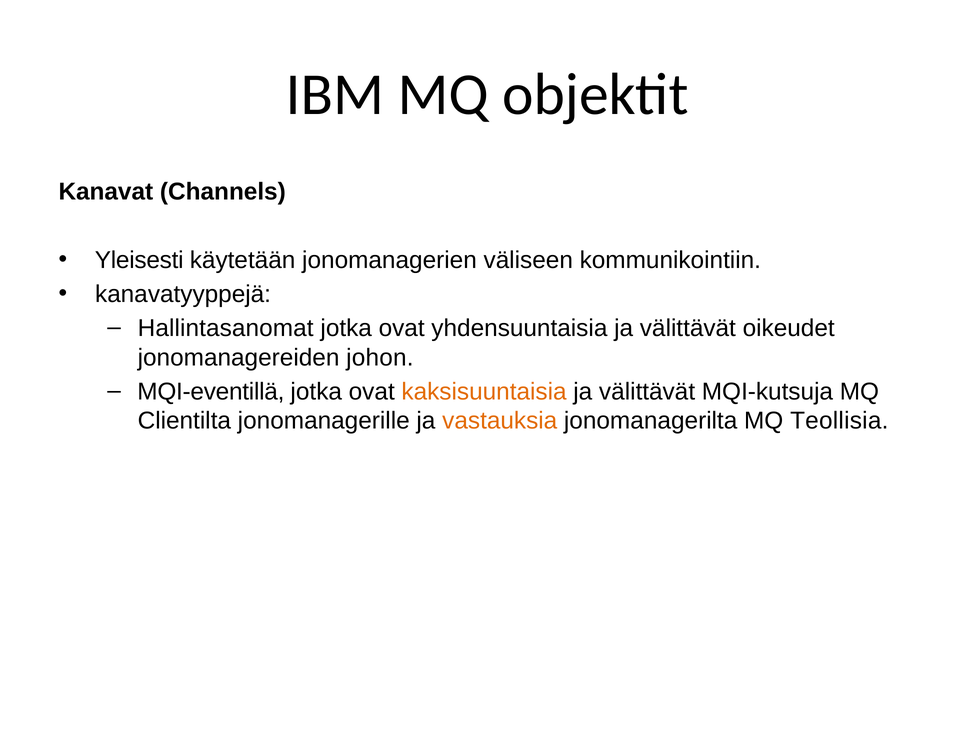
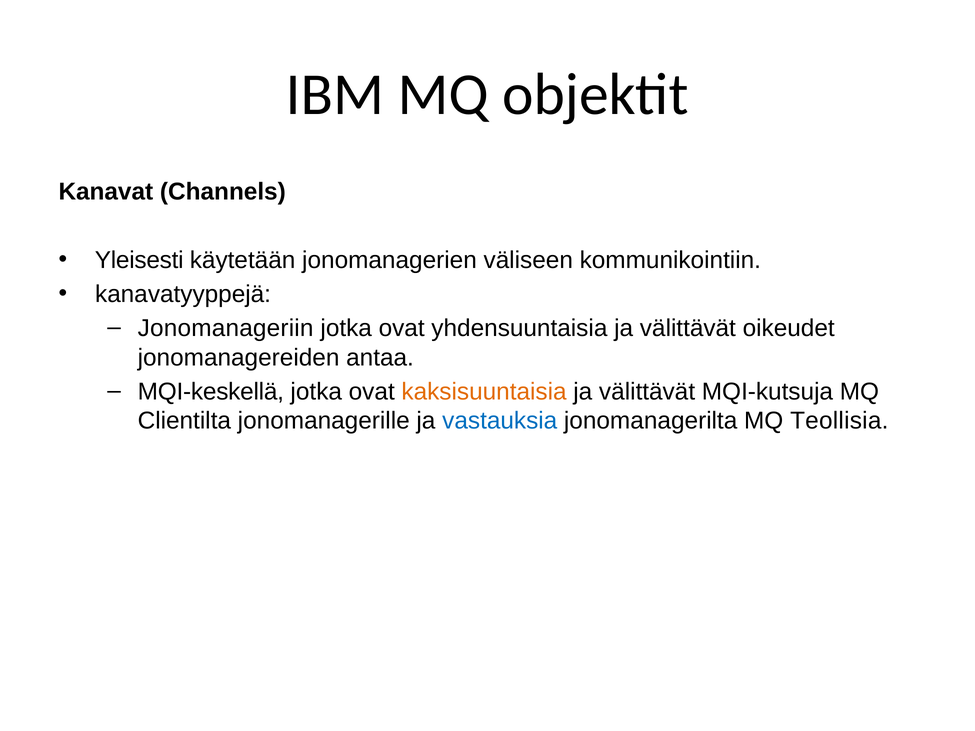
Hallintasanomat: Hallintasanomat -> Jonomanageriin (226, 328)
johon: johon -> antaa (380, 358)
MQI-eventillä: MQI-eventillä -> MQI-keskellä (211, 392)
vastauksia colour: orange -> blue (500, 421)
